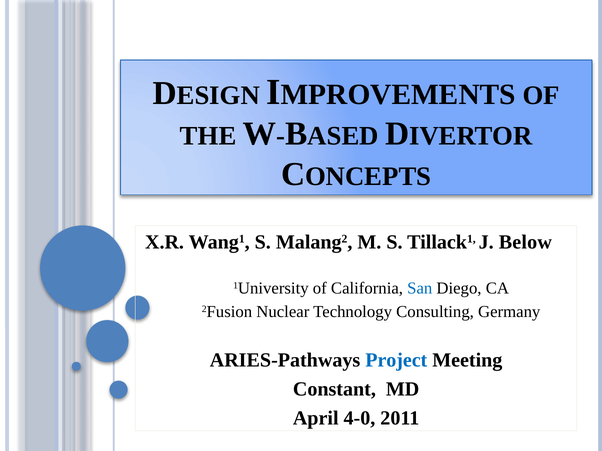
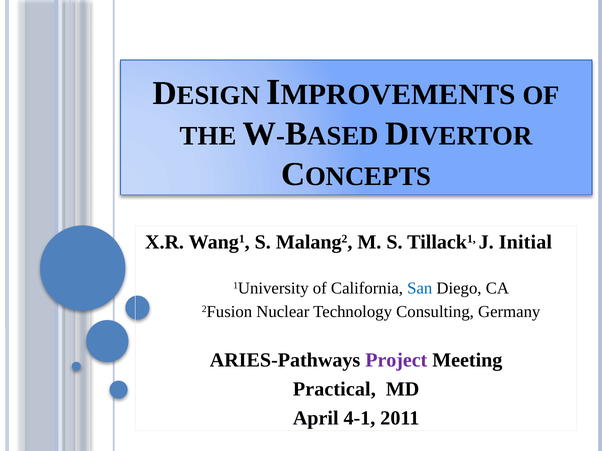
Below: Below -> Initial (525, 242)
Project colour: blue -> purple (396, 360)
Constant: Constant -> Practical (334, 389)
4-0: 4-0 -> 4-1 (359, 419)
